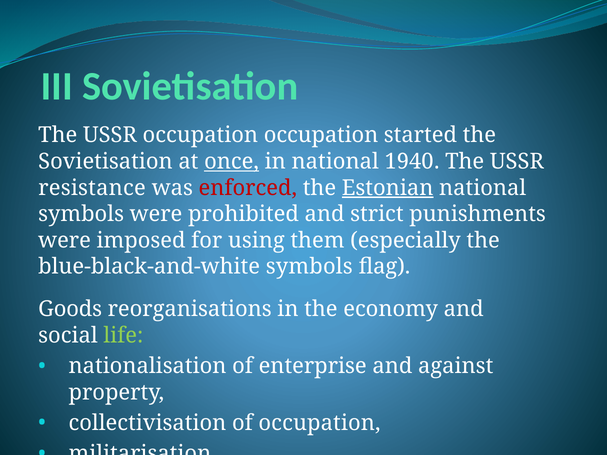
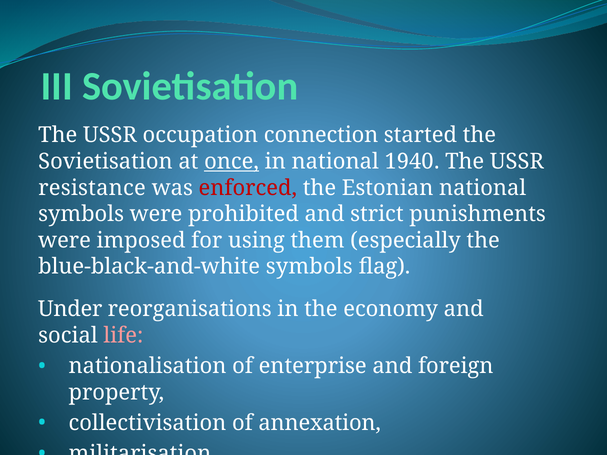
occupation occupation: occupation -> connection (321, 135)
Estonian underline: present -> none (388, 188)
Goods: Goods -> Under (70, 309)
life colour: light green -> pink (123, 336)
against: against -> foreign (456, 366)
of occupation: occupation -> annexation (320, 423)
